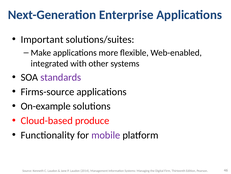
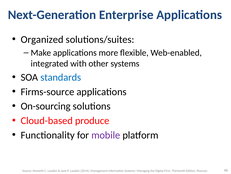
Important: Important -> Organized (42, 39)
standards colour: purple -> blue (61, 77)
On-example: On-example -> On-sourcing (46, 106)
